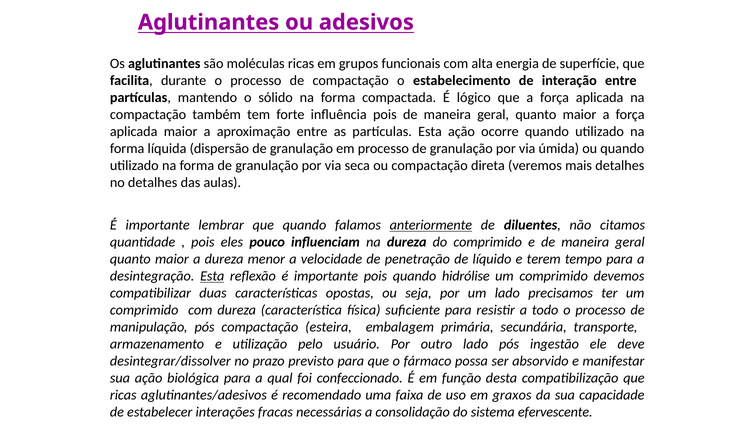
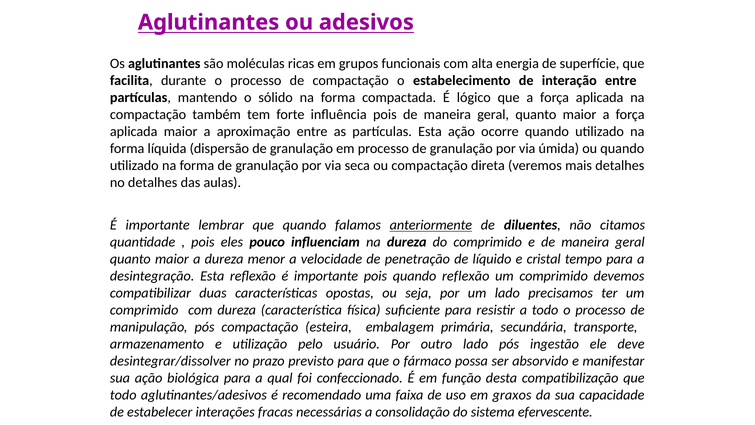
terem: terem -> cristal (544, 259)
Esta underline: present -> none (212, 276)
quando hidrólise: hidrólise -> reflexão (466, 276)
ricas: ricas -> todo (123, 395)
